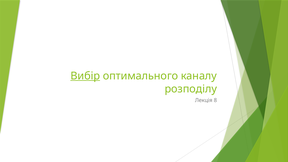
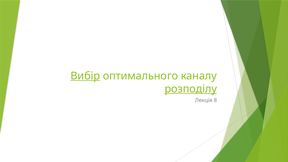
розподілу underline: none -> present (191, 89)
